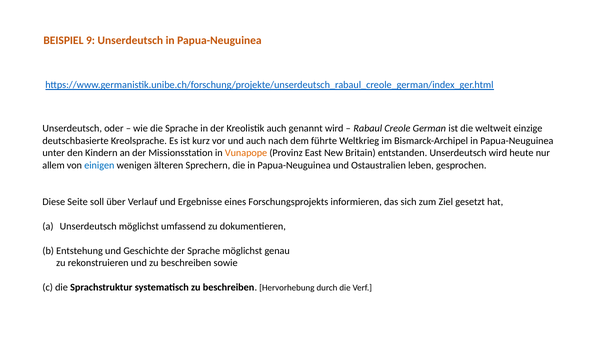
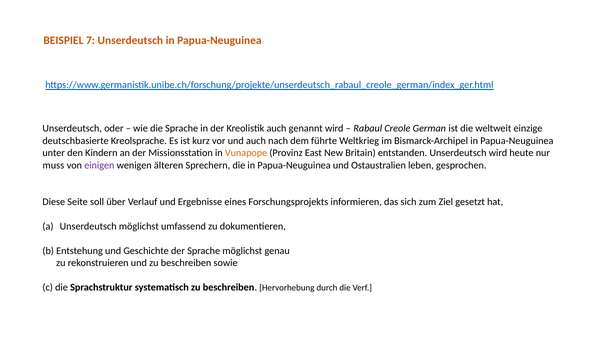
9: 9 -> 7 (91, 40)
allem: allem -> muss (53, 165)
einigen colour: blue -> purple (99, 165)
